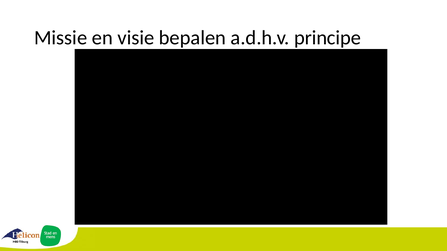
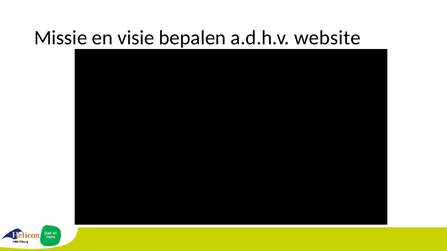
principe: principe -> website (327, 38)
